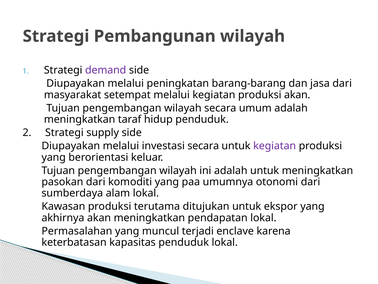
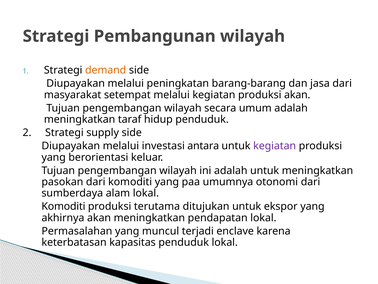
demand colour: purple -> orange (106, 70)
investasi secara: secara -> antara (203, 146)
Kawasan: Kawasan -> Komoditi (63, 206)
